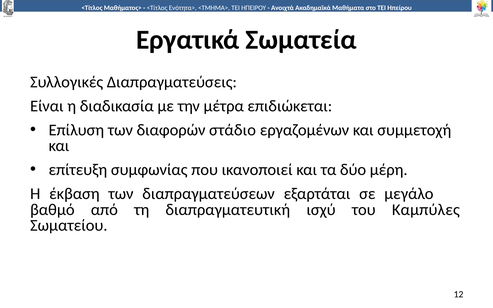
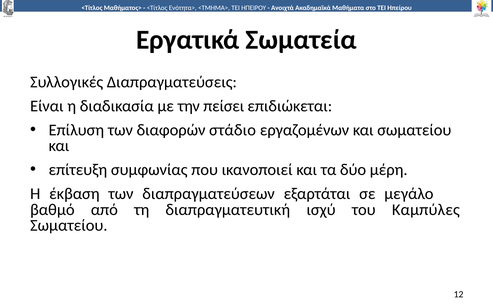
µέτρα: µέτρα -> πείσει (224, 106)
και συµµετοχή: συµµετοχή -> σωµατείου (414, 130)
